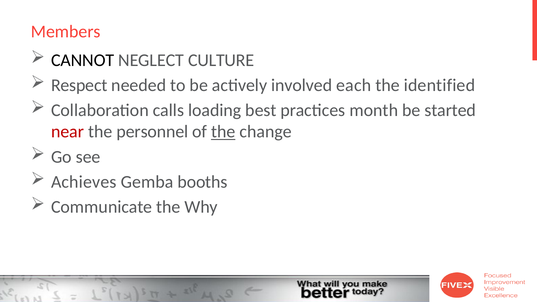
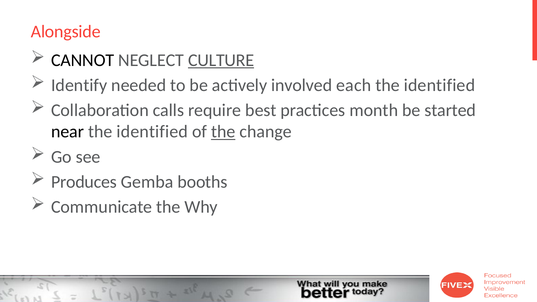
Members: Members -> Alongside (66, 31)
CULTURE underline: none -> present (221, 60)
Respect: Respect -> Identify (79, 85)
loading: loading -> require (215, 110)
near colour: red -> black (68, 132)
personnel: personnel -> identified (152, 132)
Achieves: Achieves -> Produces (84, 182)
